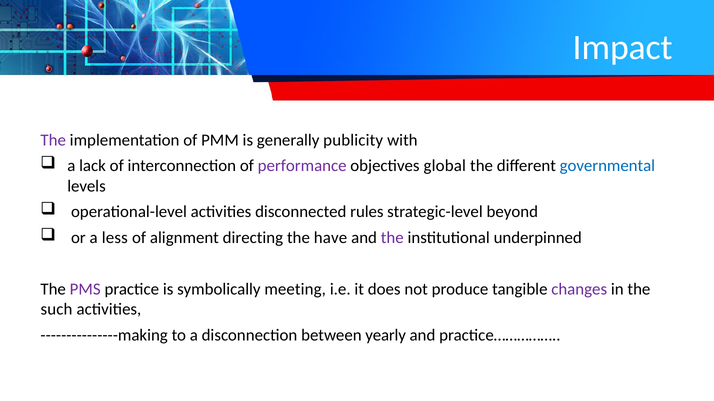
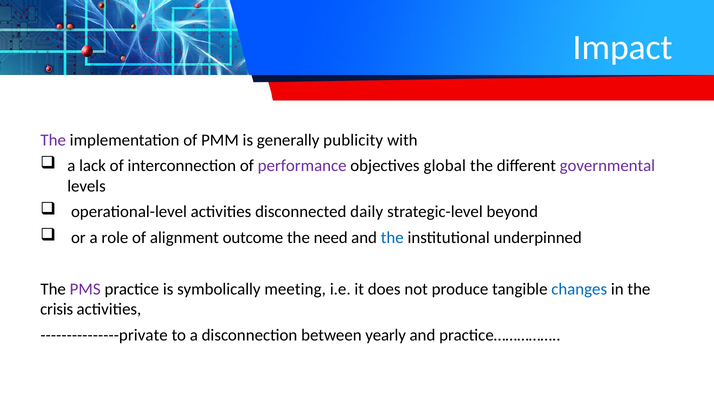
governmental colour: blue -> purple (607, 166)
rules: rules -> daily (367, 212)
less: less -> role (115, 238)
directing: directing -> outcome (253, 238)
have: have -> need (331, 238)
the colour: purple -> blue (392, 238)
changes colour: purple -> blue (579, 290)
such: such -> crisis (57, 310)
---------------making: ---------------making -> ---------------private (104, 336)
